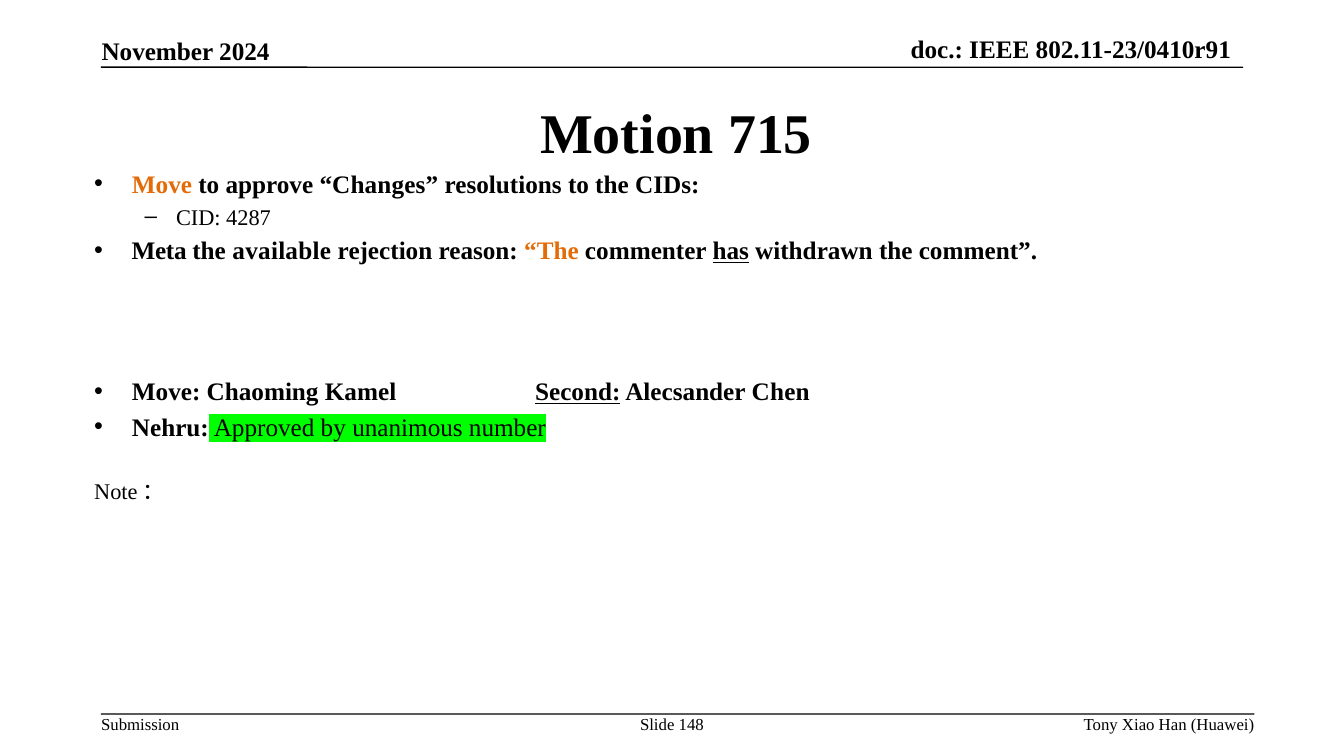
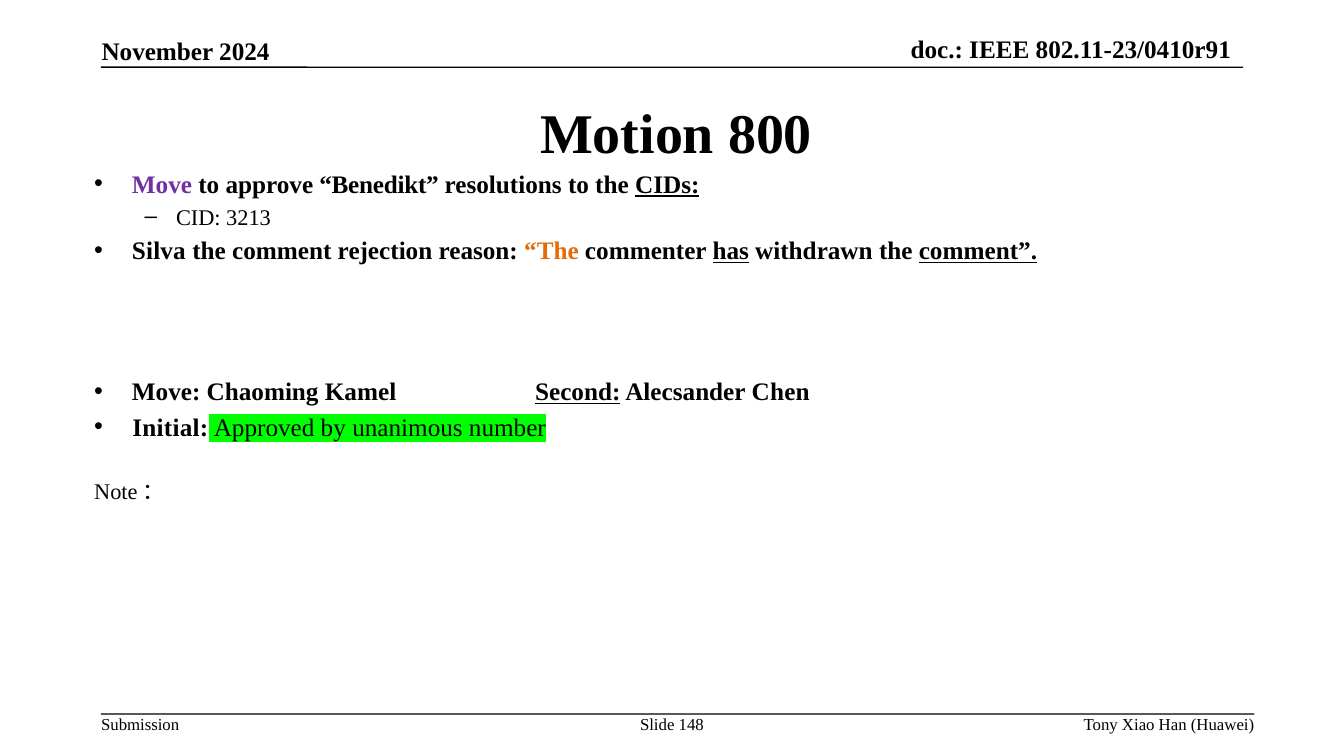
715: 715 -> 800 (770, 135)
Move colour: orange -> purple (162, 185)
Changes: Changes -> Benedikt (379, 185)
CIDs underline: none -> present (667, 185)
4287: 4287 -> 3213 (249, 218)
Meta: Meta -> Silva (159, 252)
available: available -> comment (282, 252)
comment underline: none -> present (978, 252)
Nehru: Nehru -> Initial (170, 428)
